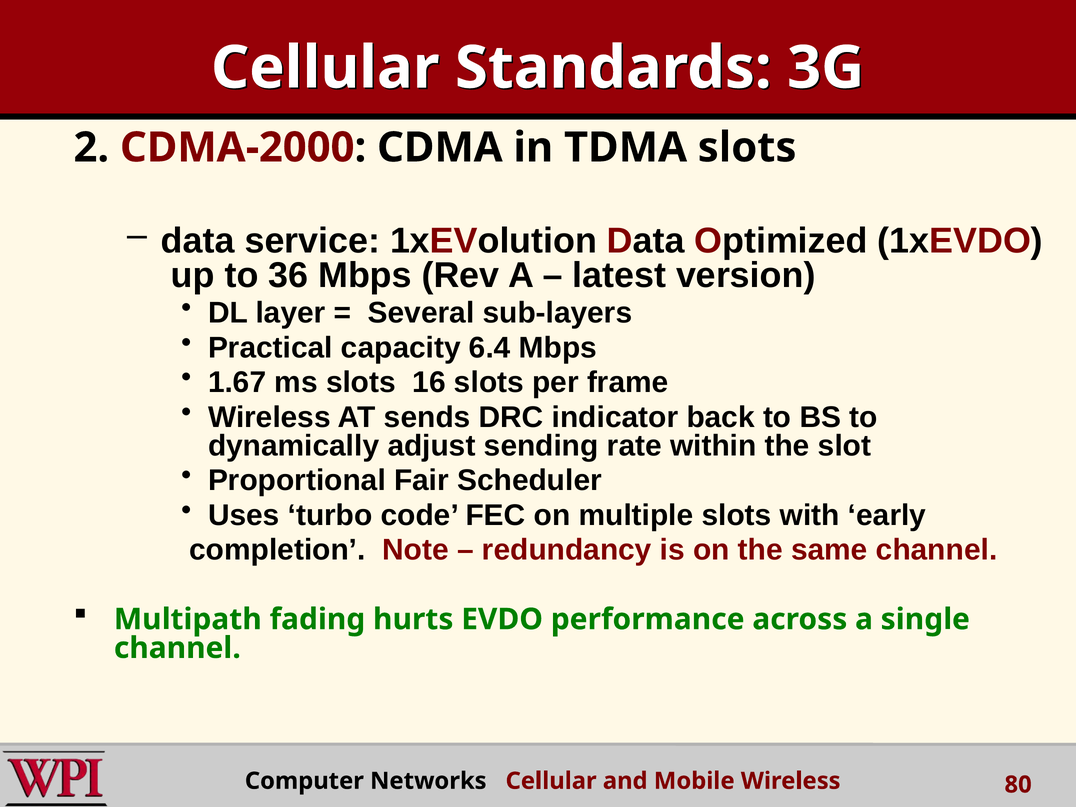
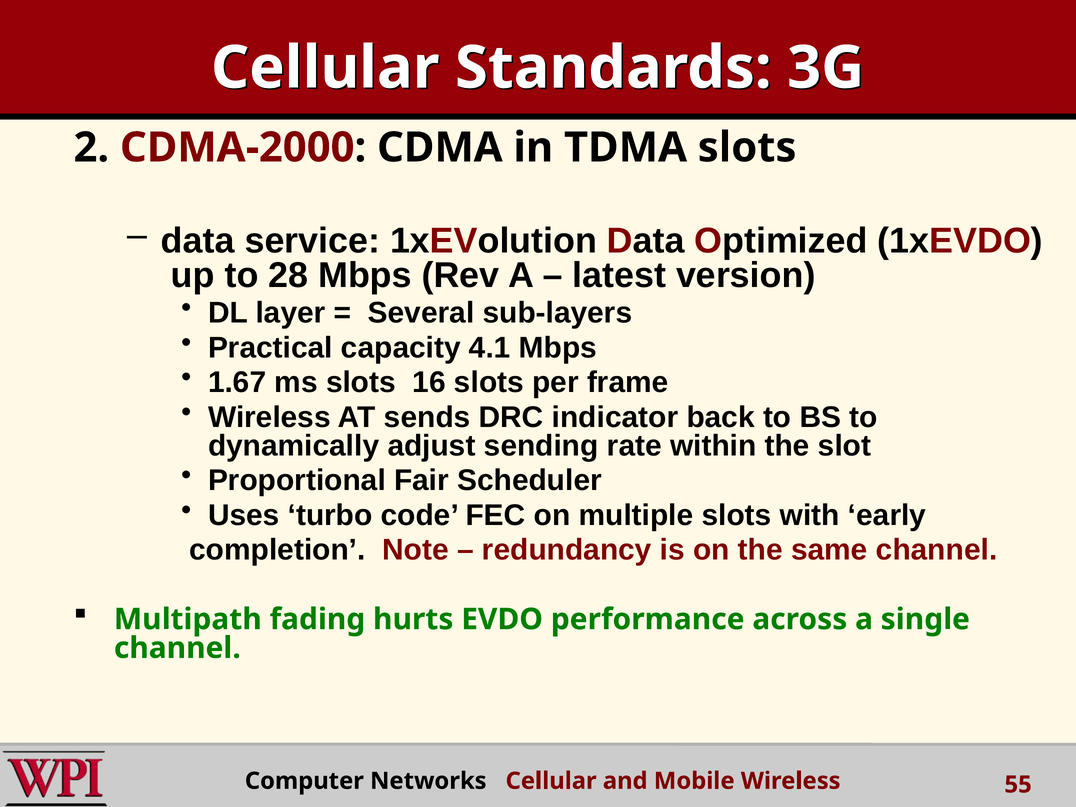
36: 36 -> 28 (288, 275)
6.4: 6.4 -> 4.1 (490, 348)
80: 80 -> 55 (1018, 785)
